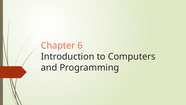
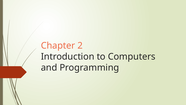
6: 6 -> 2 (80, 45)
